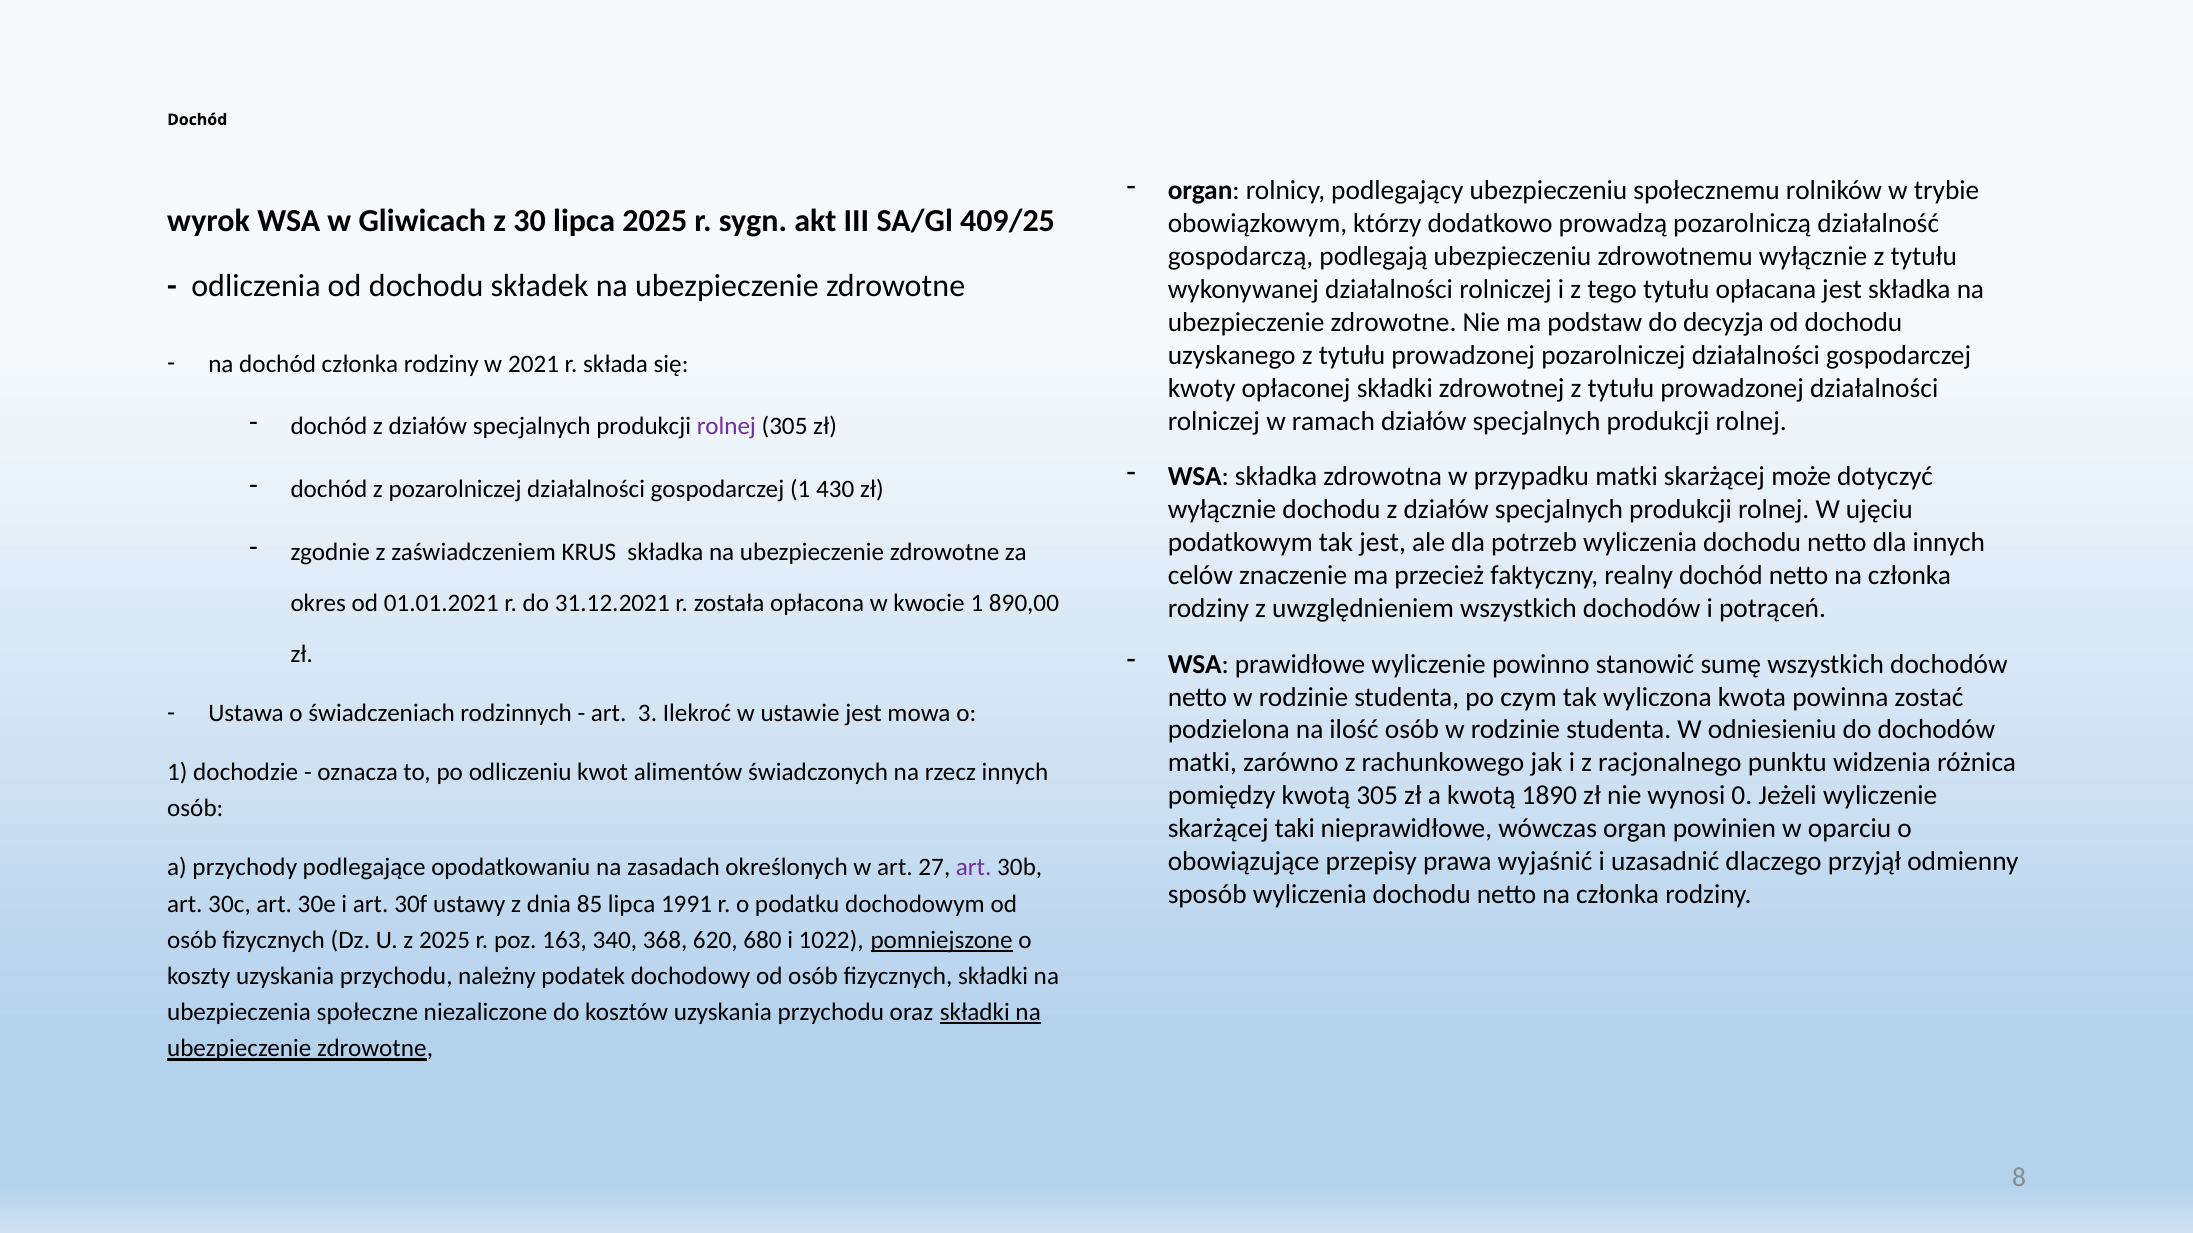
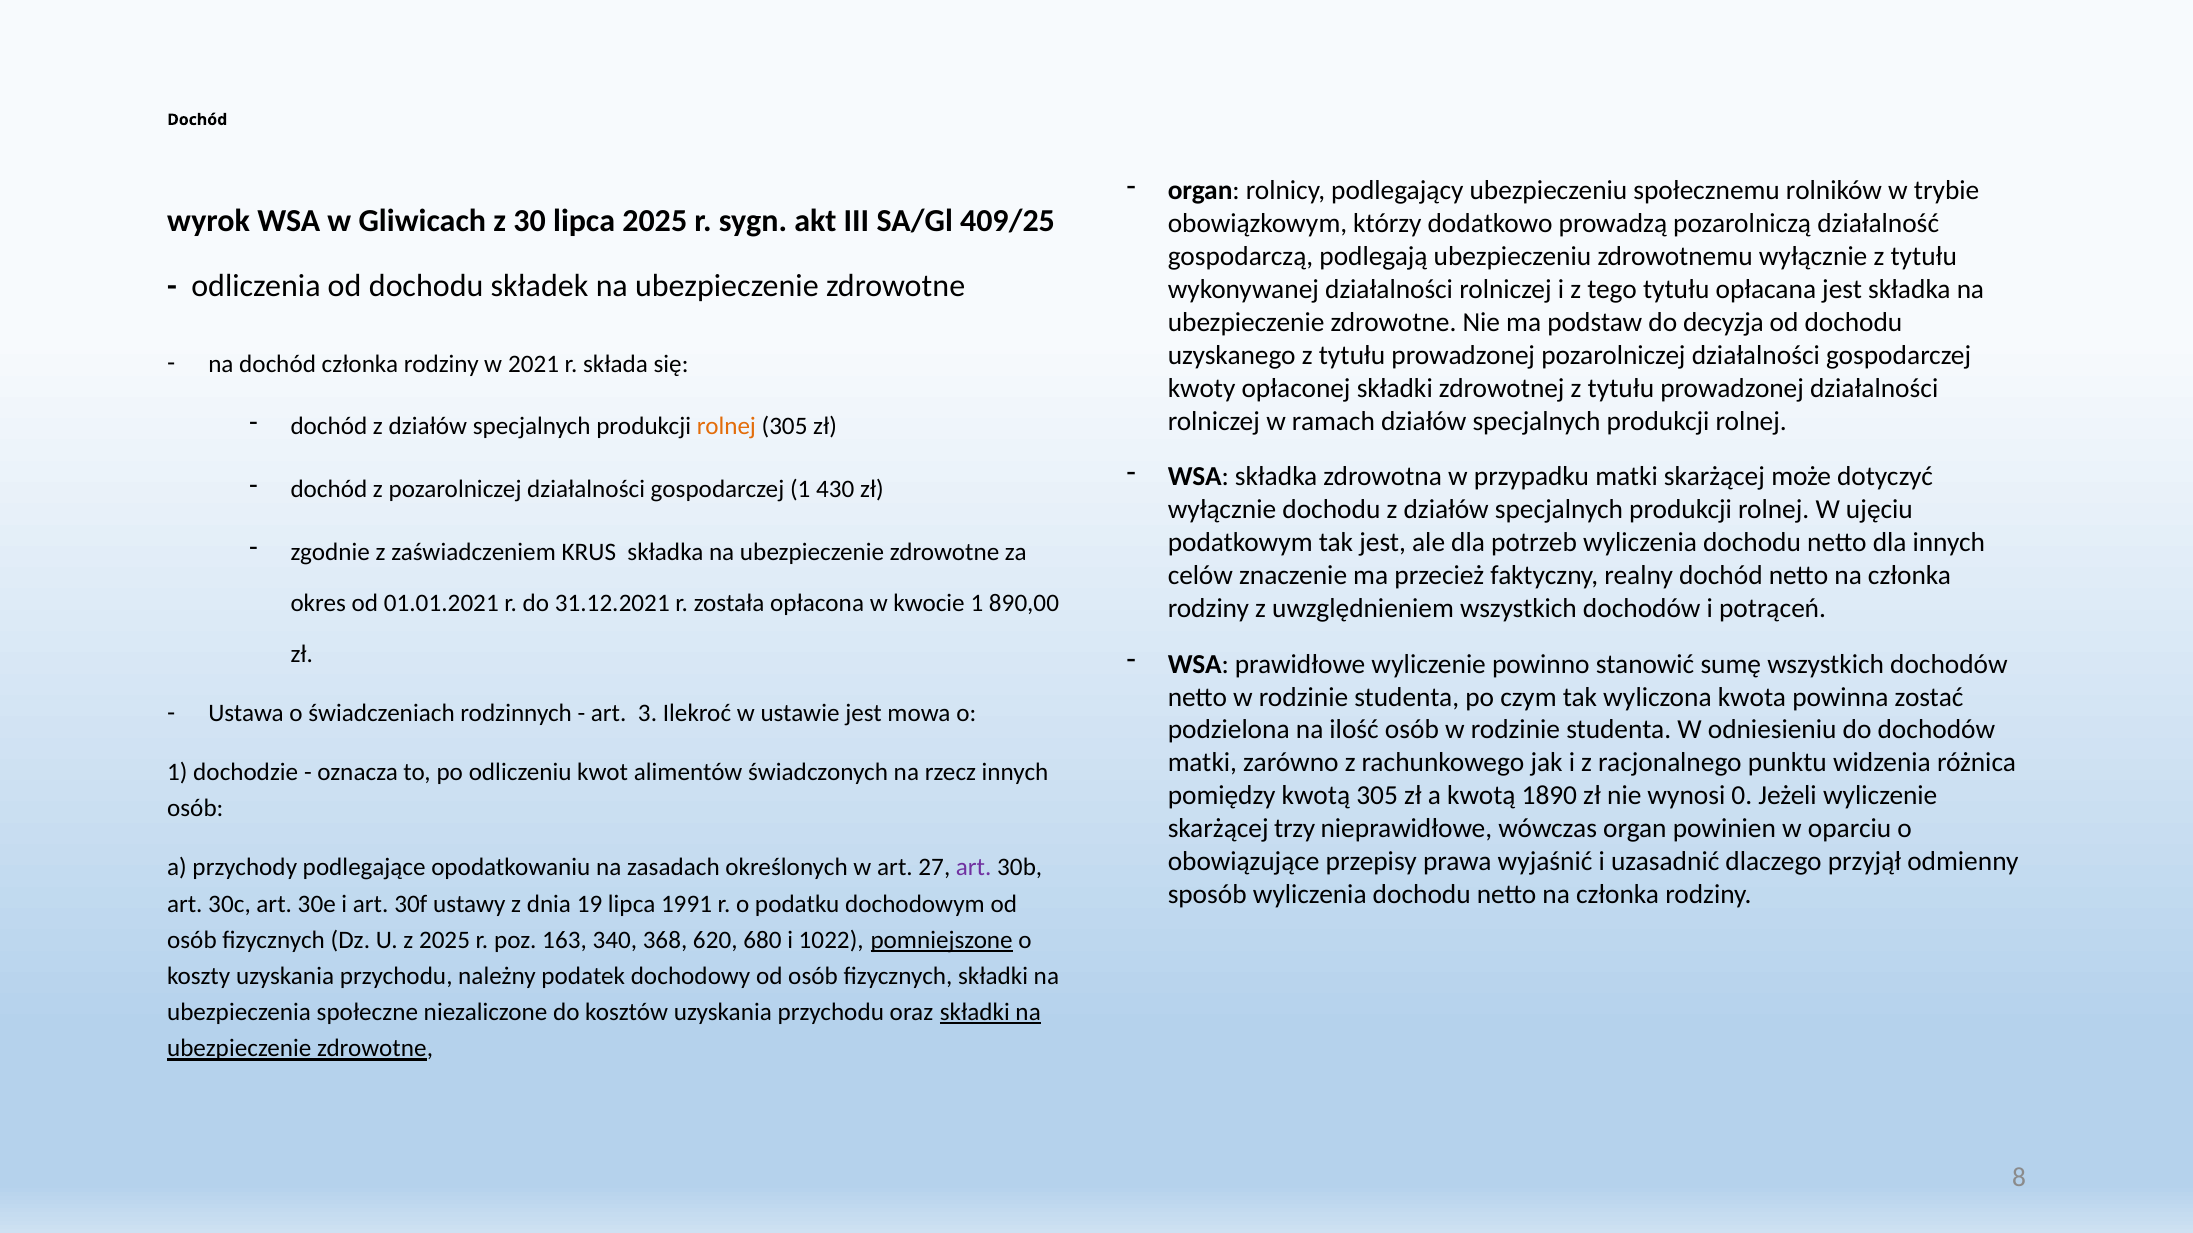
rolnej colour: purple -> orange (726, 427)
taki: taki -> trzy (1295, 829)
85: 85 -> 19 (590, 904)
